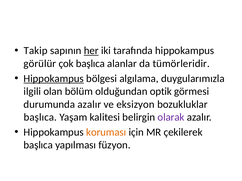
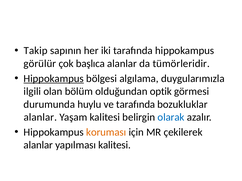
her underline: present -> none (91, 51)
durumunda azalır: azalır -> huylu (89, 105)
ve eksizyon: eksizyon -> tarafında (136, 105)
başlıca: başlıca -> alanlar (40, 117)
olarak colour: purple -> blue (171, 117)
başlıca: başlıca -> alanlar (38, 145)
yapılması füzyon: füzyon -> kalitesi (115, 145)
